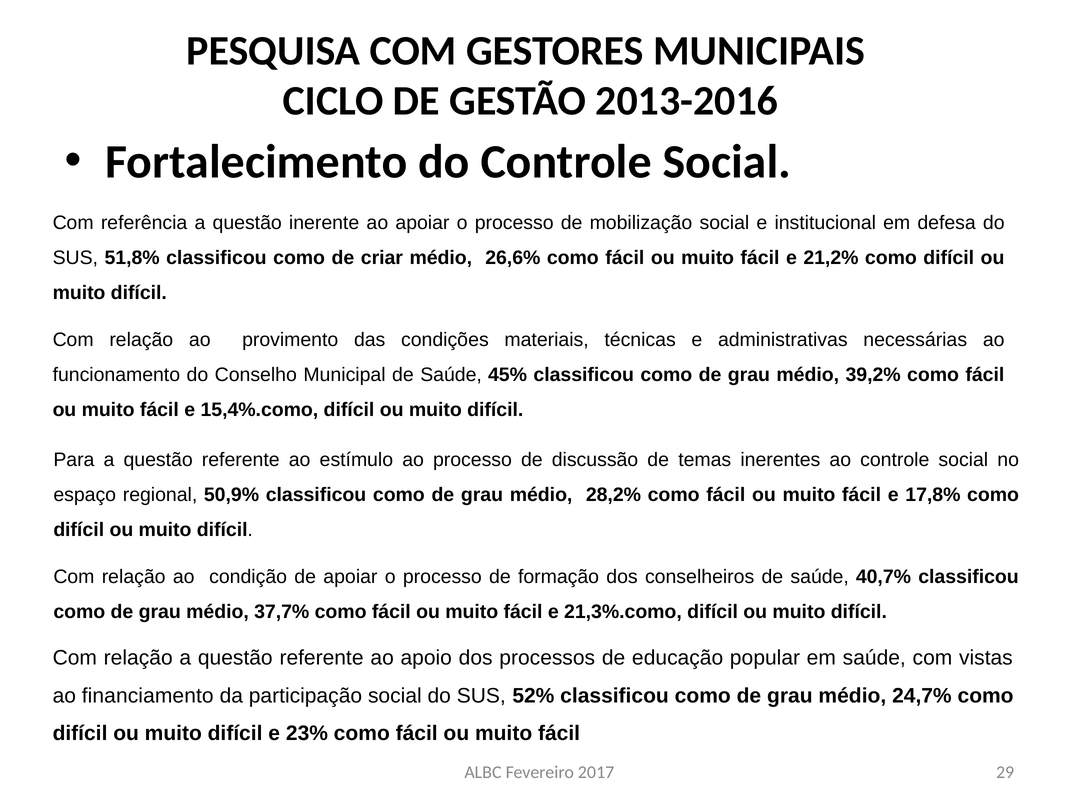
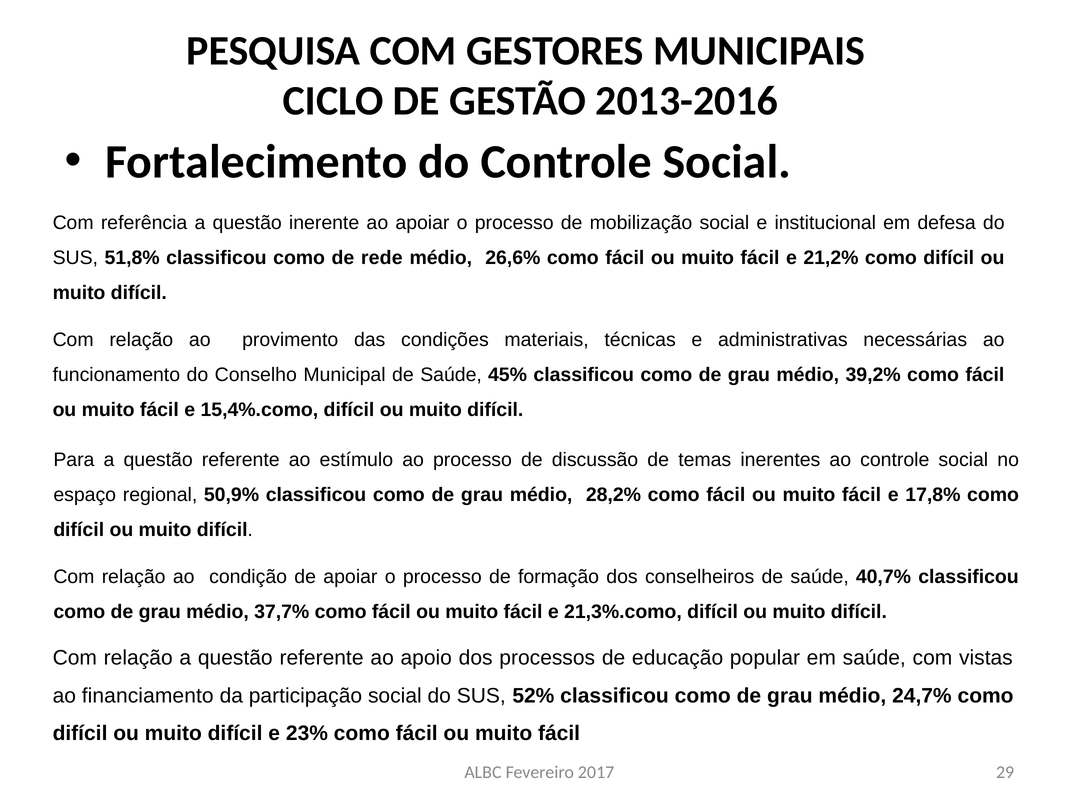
criar: criar -> rede (382, 258)
